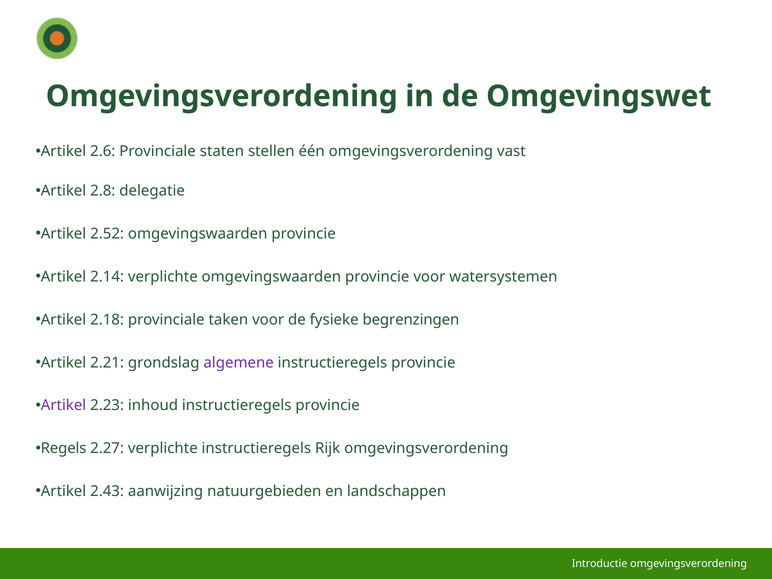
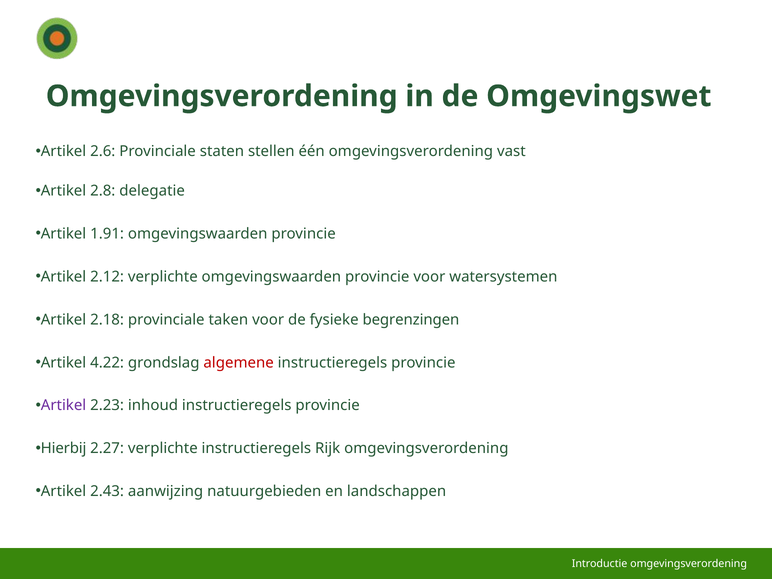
2.52: 2.52 -> 1.91 (107, 234)
2.14: 2.14 -> 2.12 (107, 277)
2.21: 2.21 -> 4.22 (107, 363)
algemene colour: purple -> red (239, 363)
Regels: Regels -> Hierbij (64, 448)
